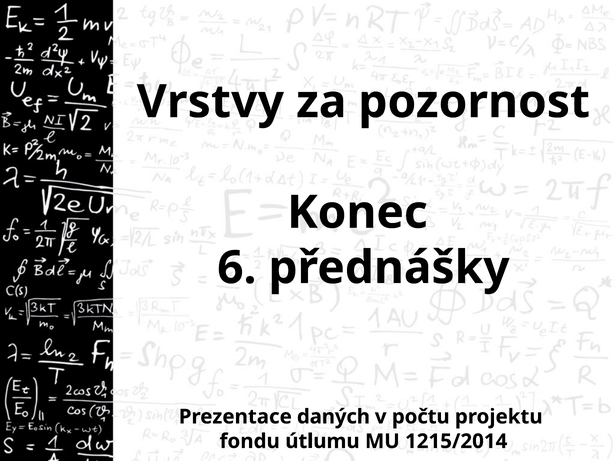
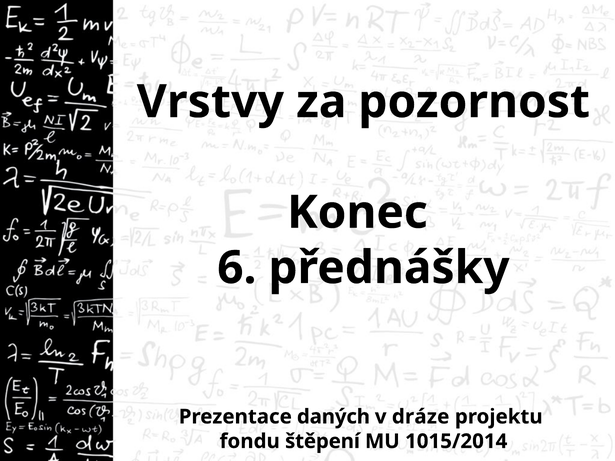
počtu: počtu -> dráze (421, 417)
útlumu: útlumu -> štěpení (322, 442)
1215/2014: 1215/2014 -> 1015/2014 (456, 442)
